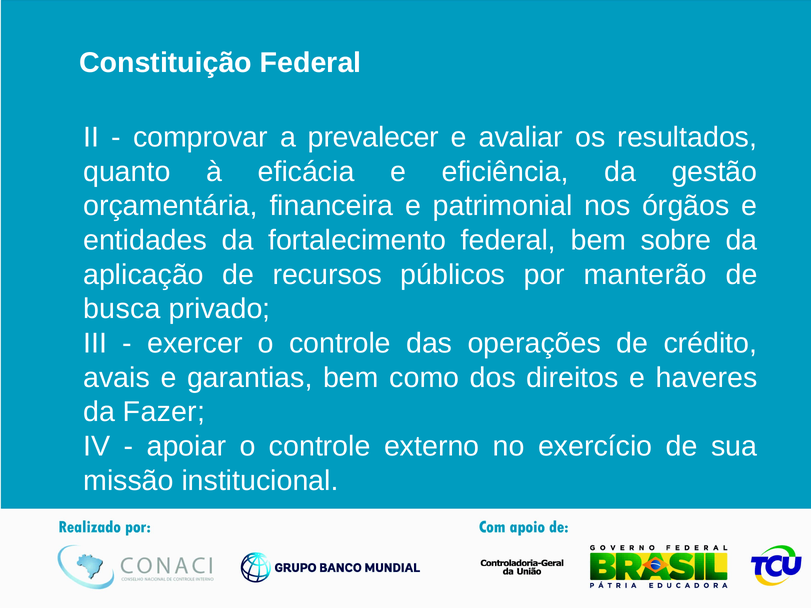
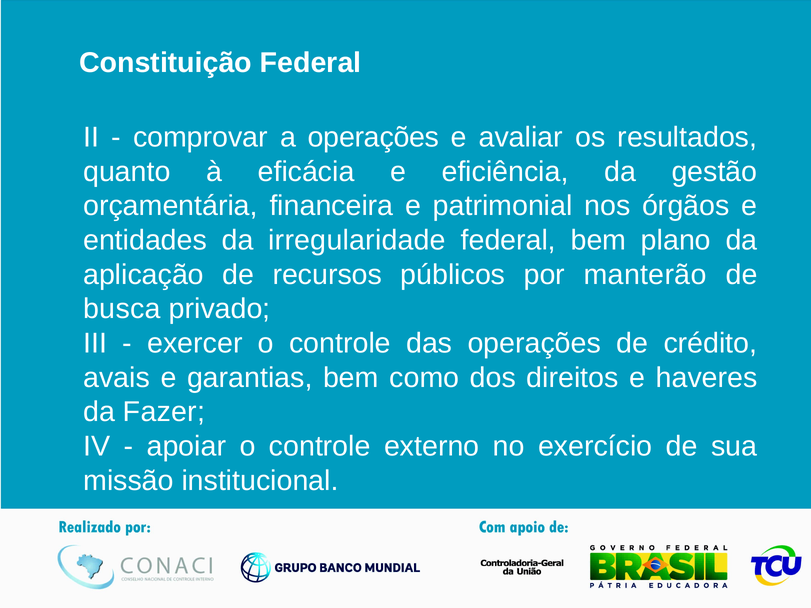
a prevalecer: prevalecer -> operações (373, 137)
fortalecimento: fortalecimento -> irregularidade (357, 240)
sobre: sobre -> plano (676, 240)
